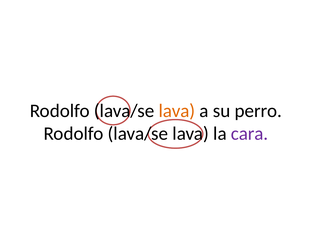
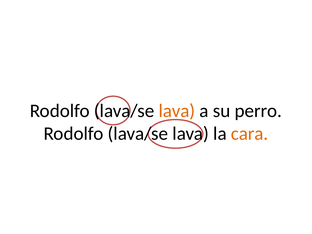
cara colour: purple -> orange (250, 134)
